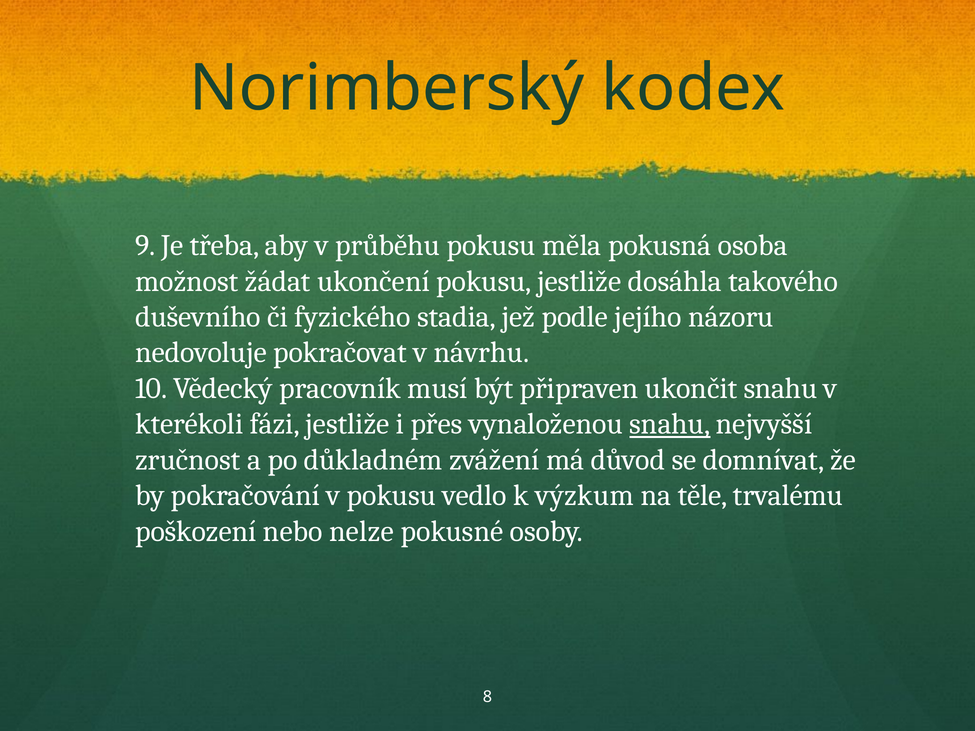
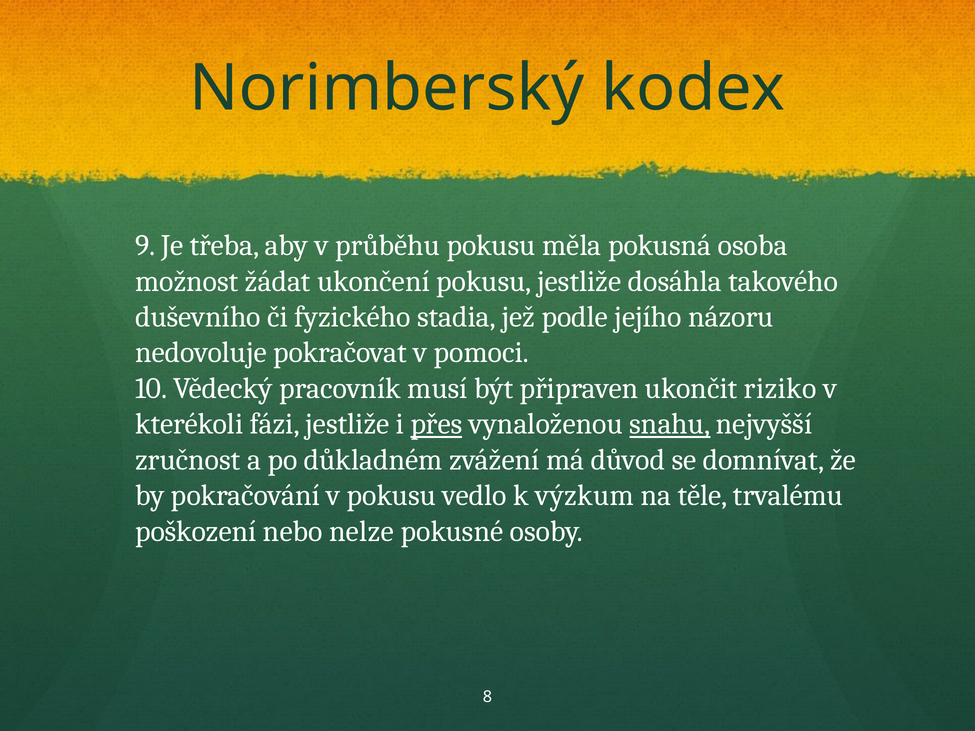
návrhu: návrhu -> pomoci (482, 353)
ukončit snahu: snahu -> riziko (780, 388)
přes underline: none -> present (436, 424)
